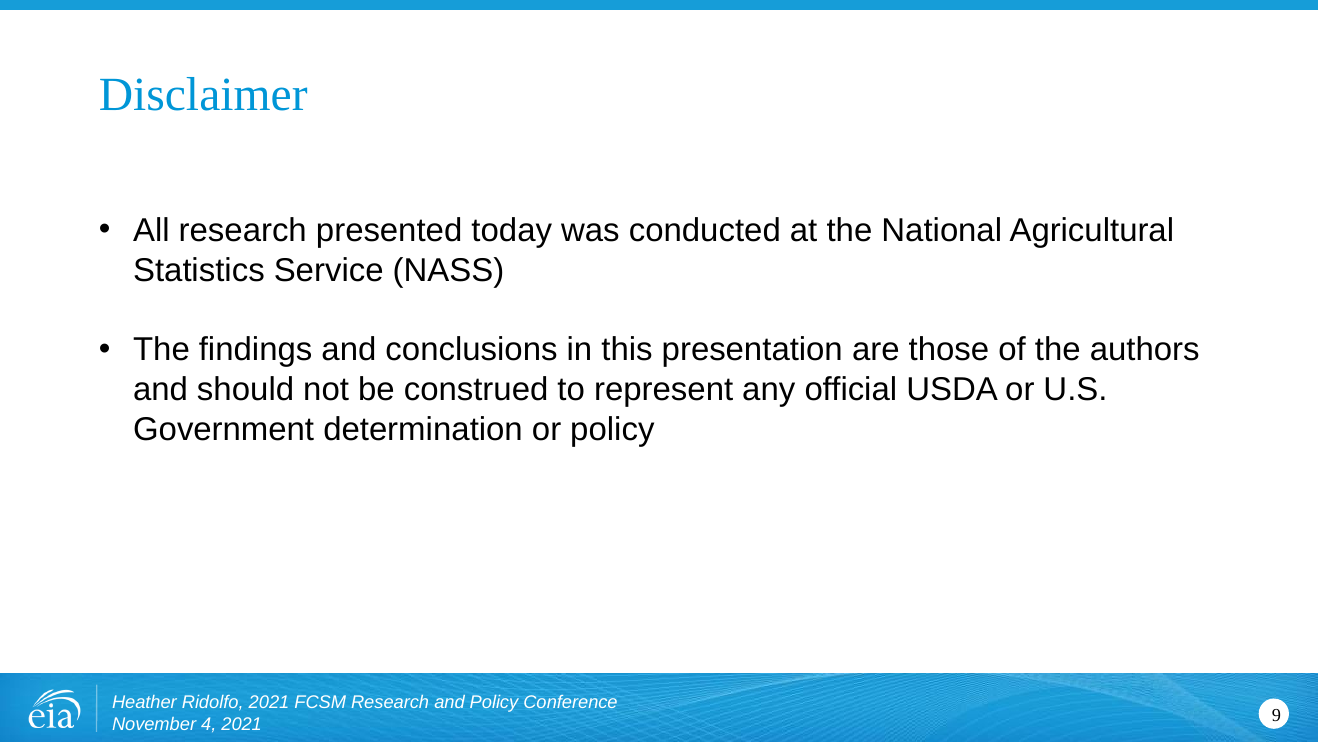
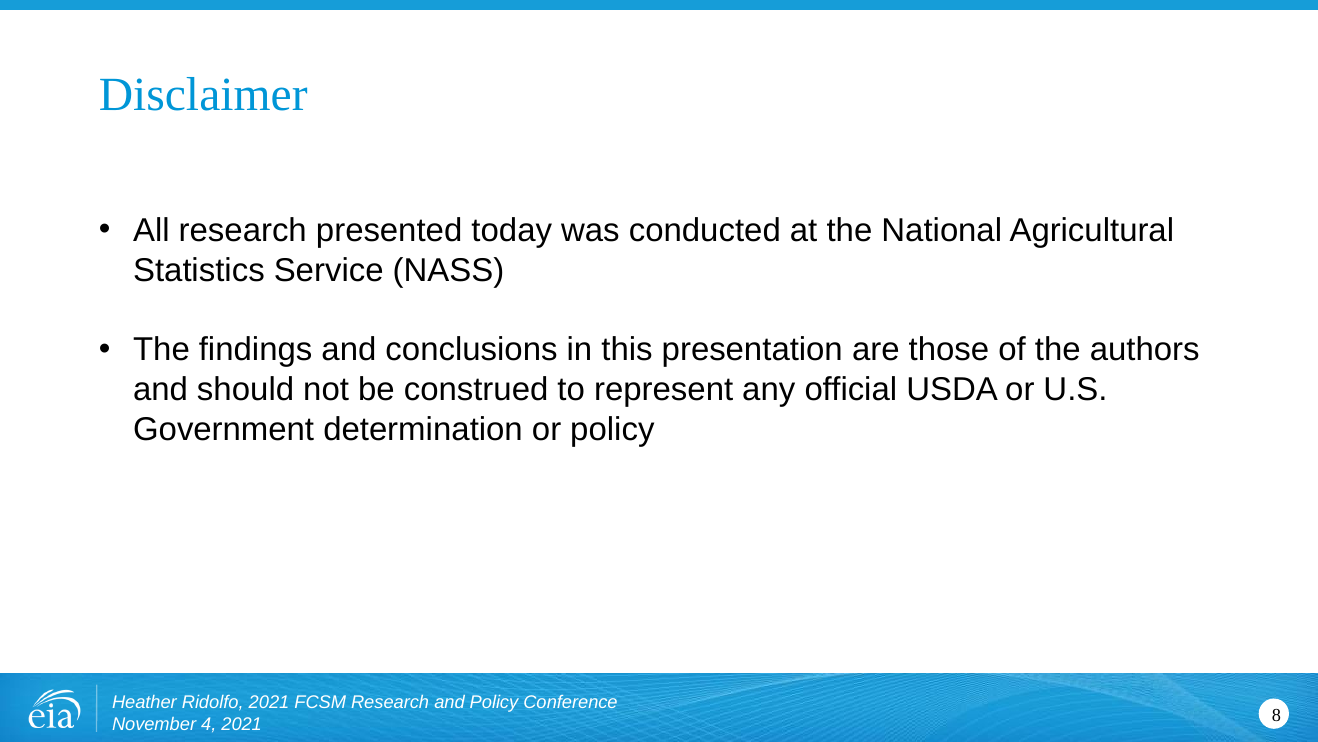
9: 9 -> 8 (1276, 715)
